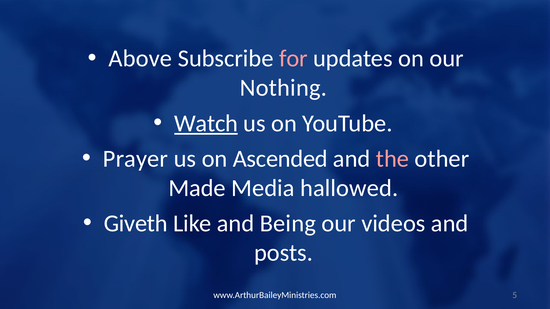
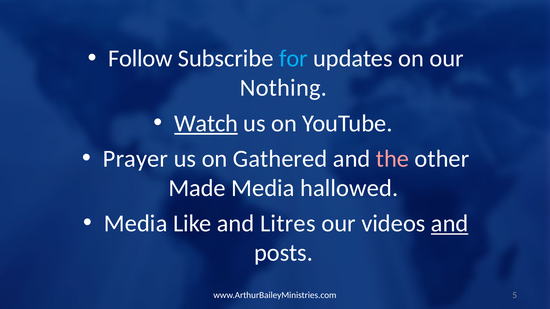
Above: Above -> Follow (140, 59)
for colour: pink -> light blue (293, 59)
Ascended: Ascended -> Gathered (280, 159)
Giveth: Giveth -> Media (136, 224)
Being: Being -> Litres (288, 224)
and underline: none -> present (450, 224)
